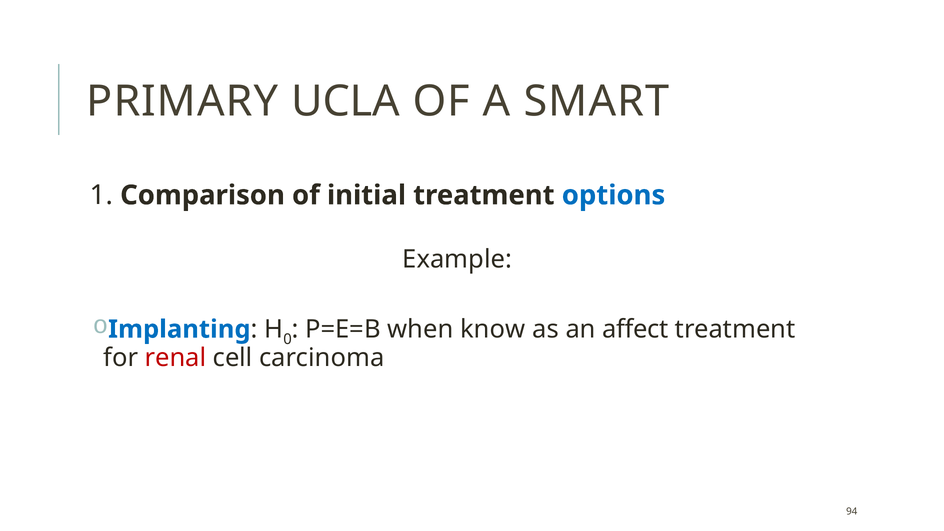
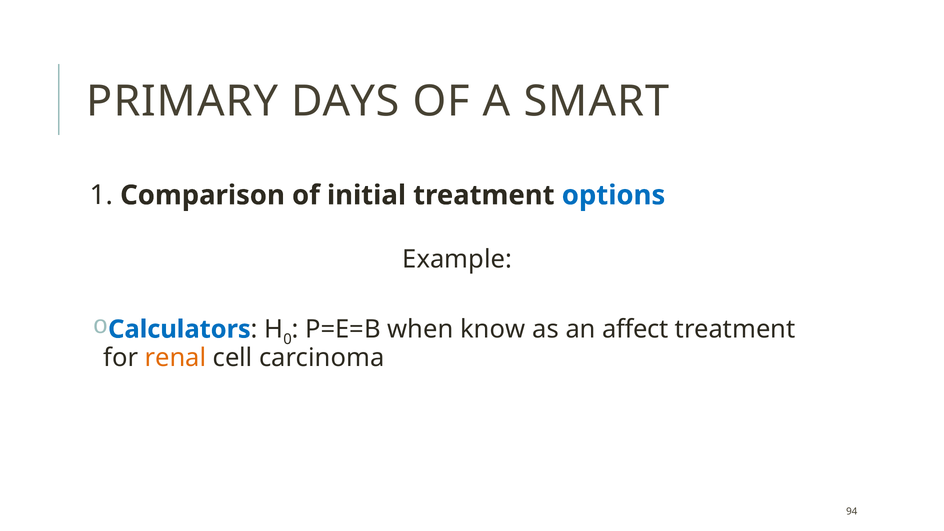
UCLA: UCLA -> DAYS (345, 102)
Implanting: Implanting -> Calculators (179, 329)
renal colour: red -> orange (175, 358)
